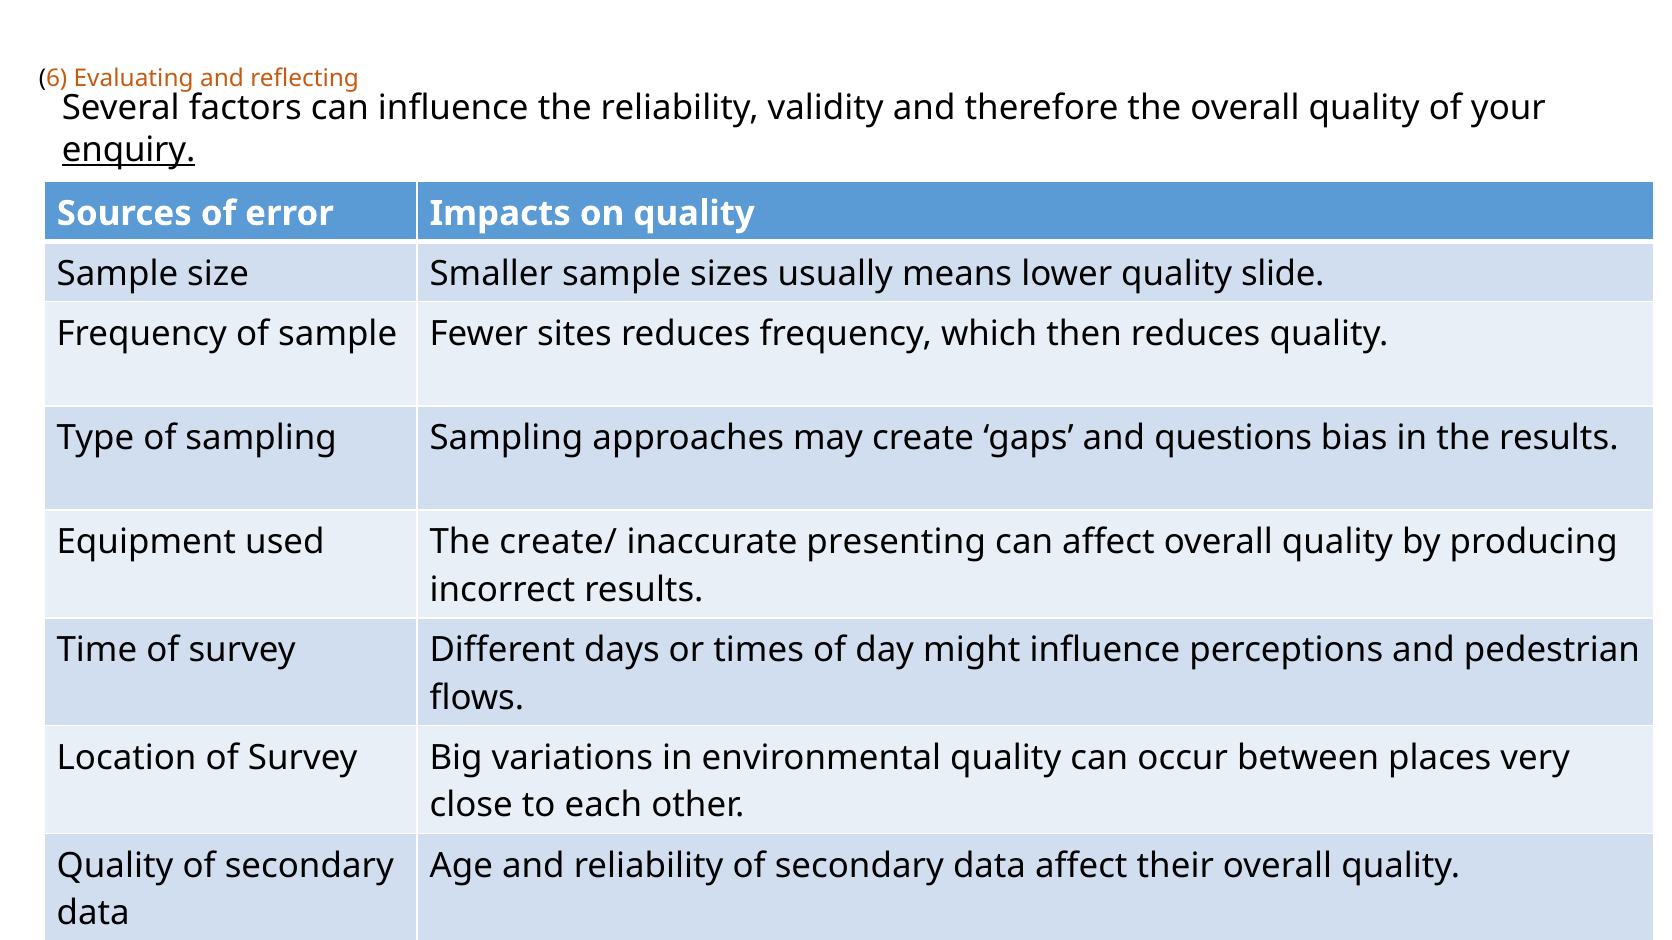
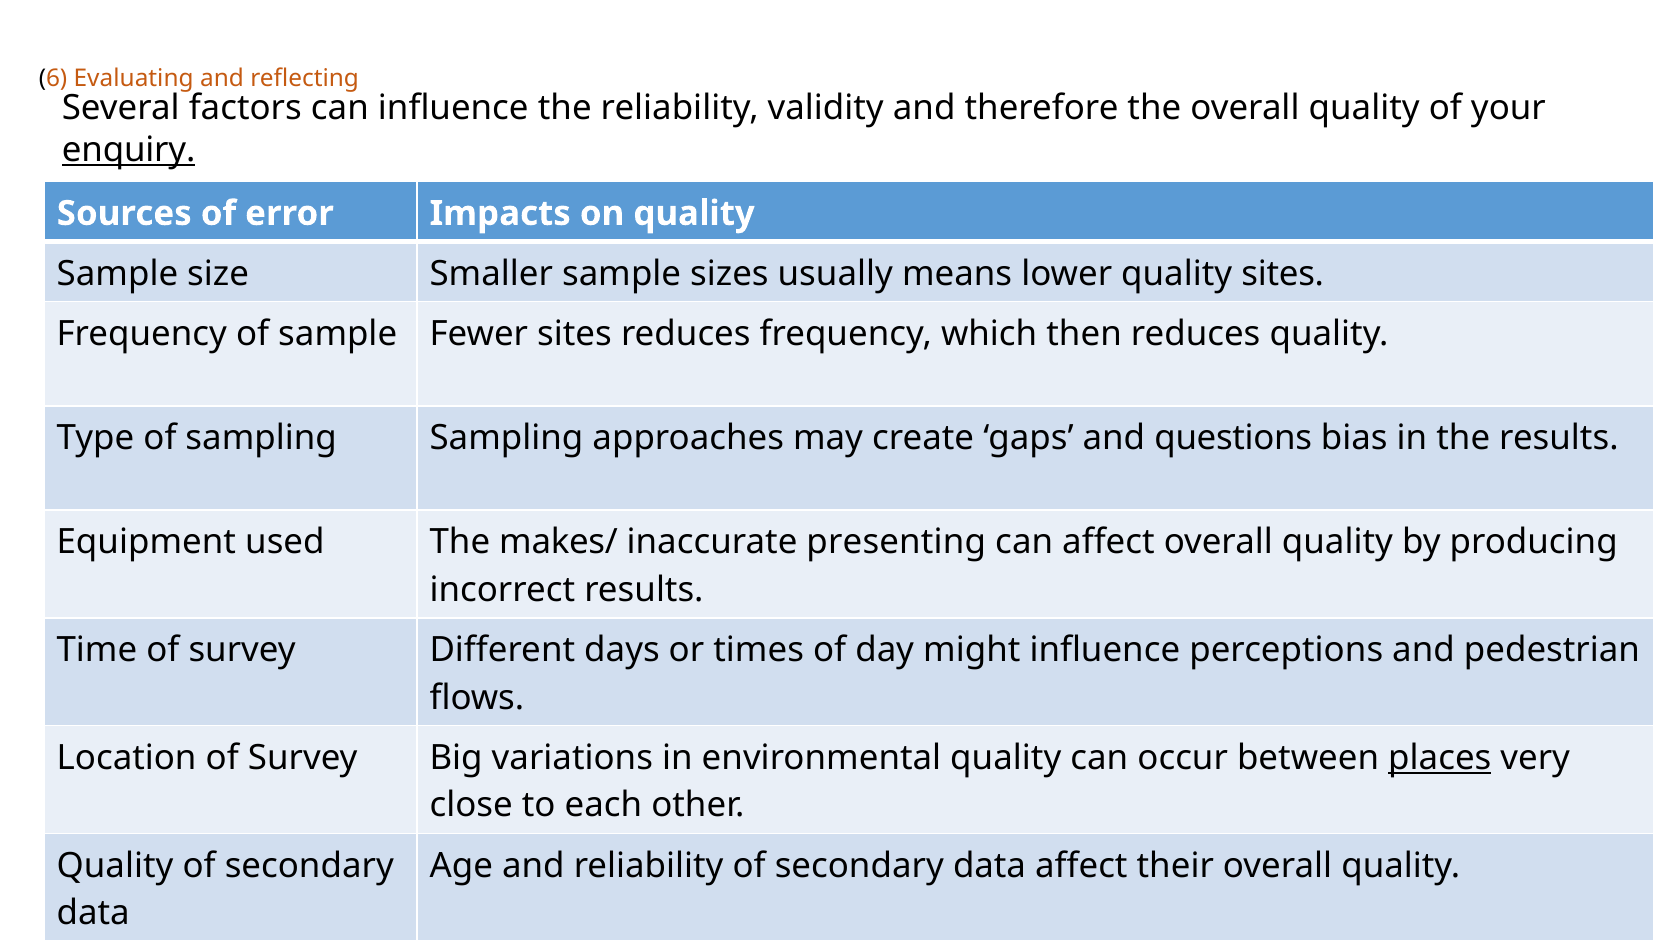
quality slide: slide -> sites (1283, 274)
create/: create/ -> makes/ (559, 542)
places underline: none -> present (1440, 758)
